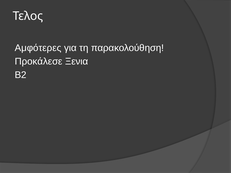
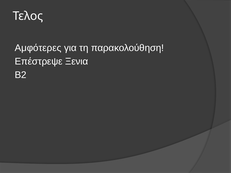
Προκάλεσε: Προκάλεσε -> Επέστρεψε (39, 61)
